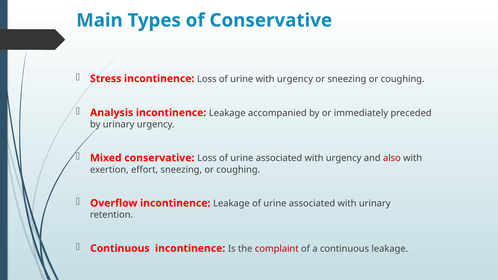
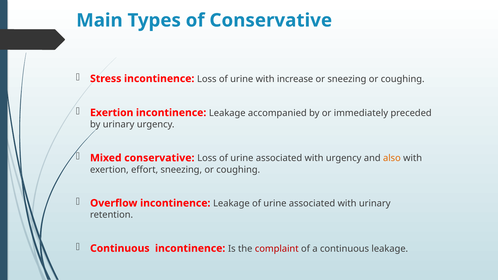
urine with urgency: urgency -> increase (295, 79)
Analysis: Analysis -> Exertion (112, 113)
also colour: red -> orange (392, 158)
